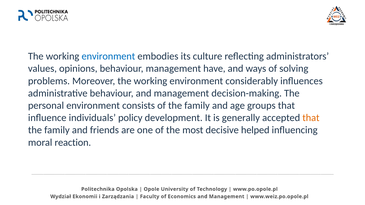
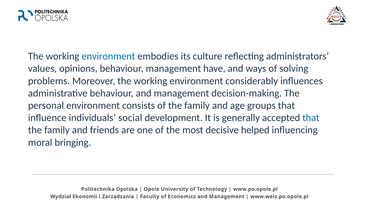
policy: policy -> social (130, 118)
that colour: orange -> blue (311, 118)
reaction: reaction -> bringing (73, 143)
